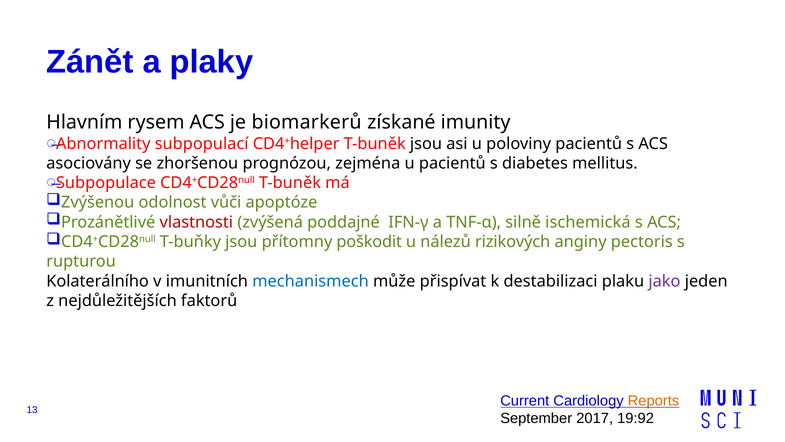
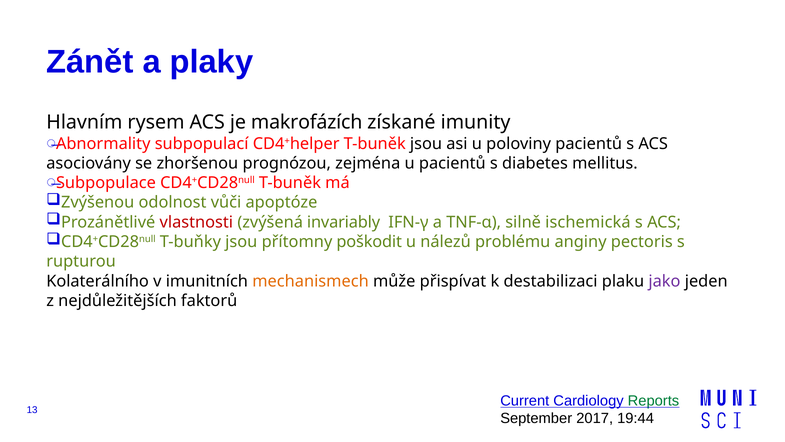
biomarkerů: biomarkerů -> makrofázích (307, 122)
poddajné: poddajné -> invariably (344, 222)
rizikových: rizikových -> problému (513, 242)
mechanismech colour: blue -> orange (311, 281)
Reports colour: orange -> green (653, 400)
19:92: 19:92 -> 19:44 (636, 418)
